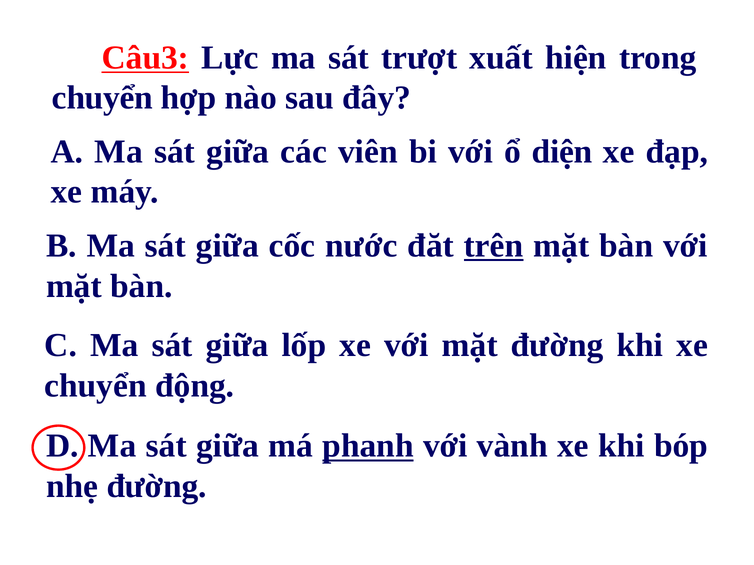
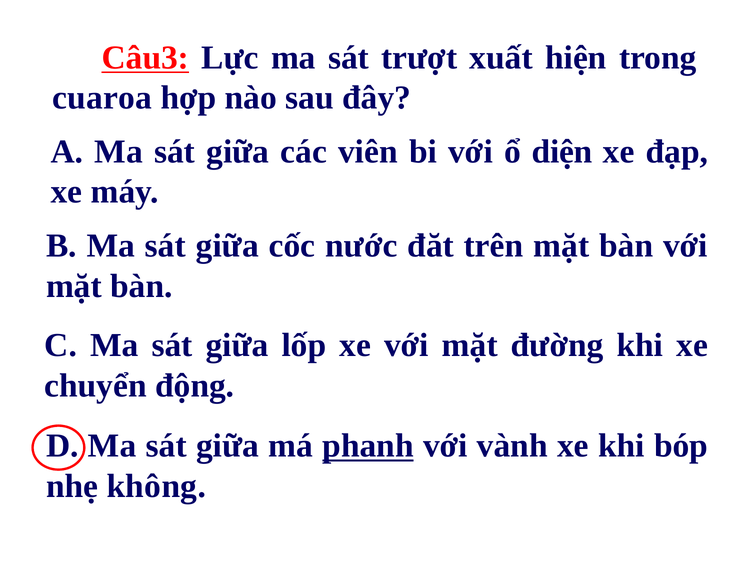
chuyển: chuyển -> cuaroa (102, 98)
trên underline: present -> none (494, 246)
nhẹ đường: đường -> không (156, 486)
